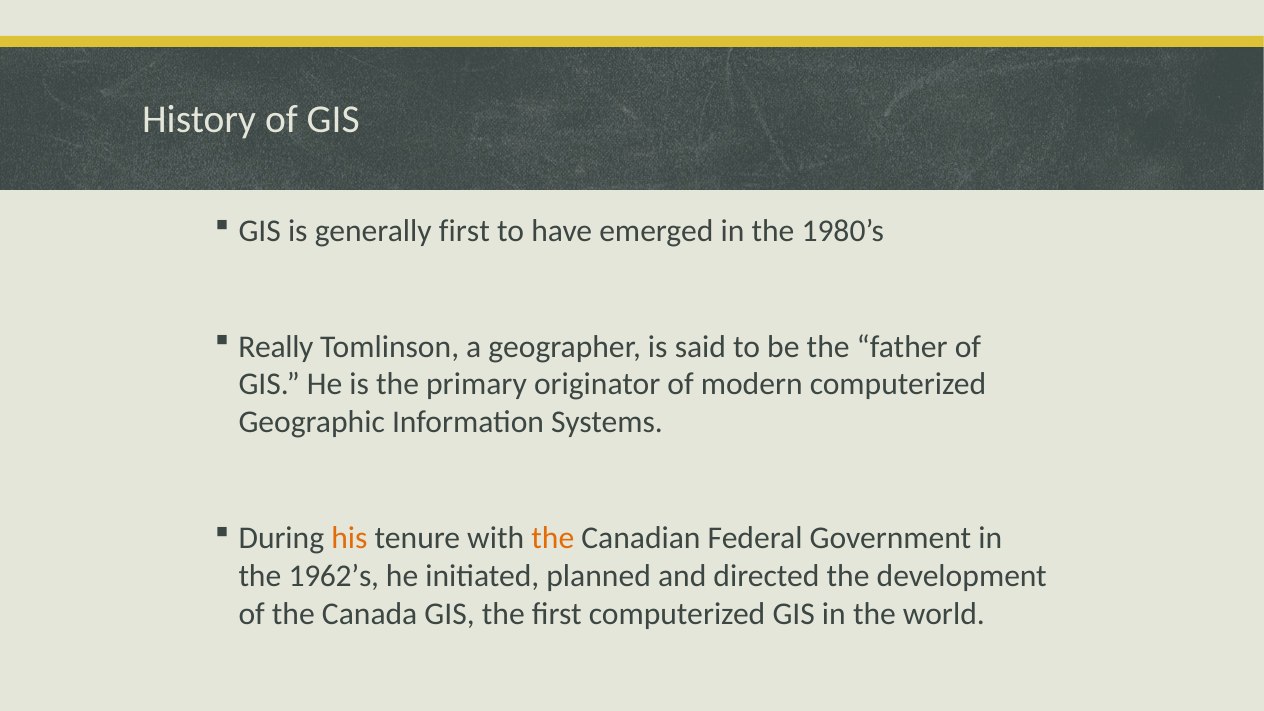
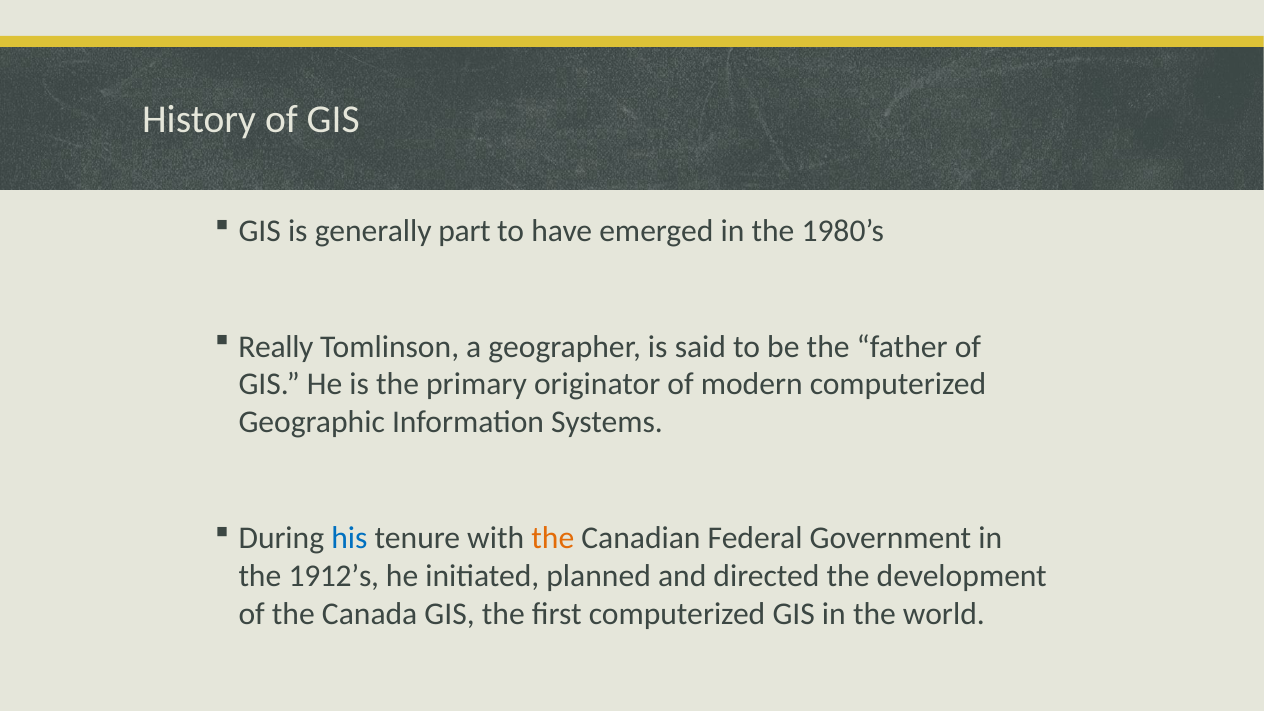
generally first: first -> part (465, 231)
his colour: orange -> blue (349, 538)
1962’s: 1962’s -> 1912’s (334, 576)
